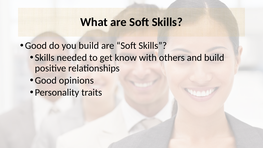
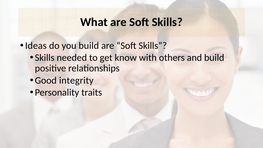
Good: Good -> Ideas (36, 46)
opinions: opinions -> integrity (76, 80)
